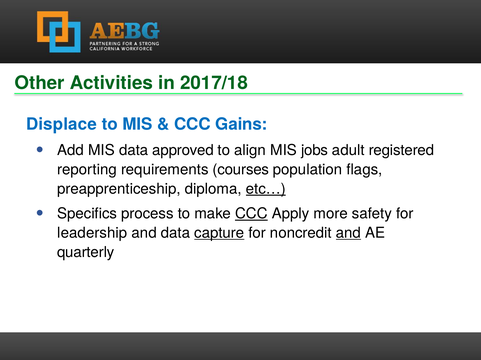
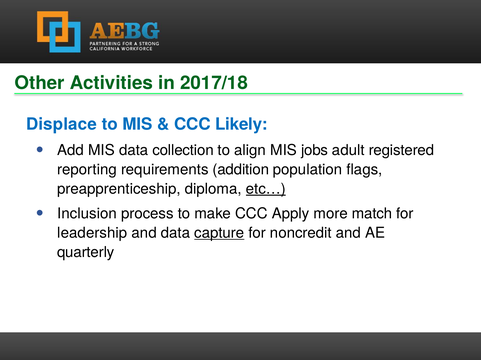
Gains: Gains -> Likely (241, 125)
approved: approved -> collection (183, 151)
courses: courses -> addition (241, 170)
Specifics: Specifics -> Inclusion (87, 214)
CCC underline: present -> none (251, 214)
safety: safety -> match (372, 214)
and underline: present -> none (348, 233)
